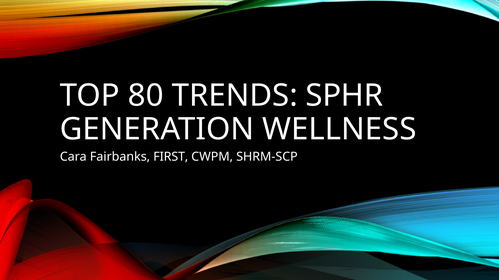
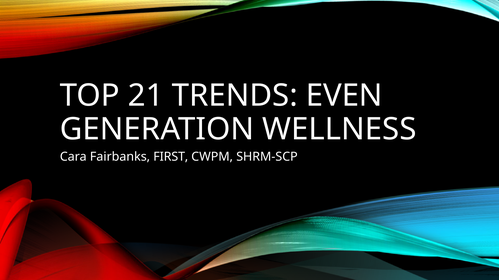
80: 80 -> 21 (146, 96)
SPHR: SPHR -> EVEN (344, 96)
